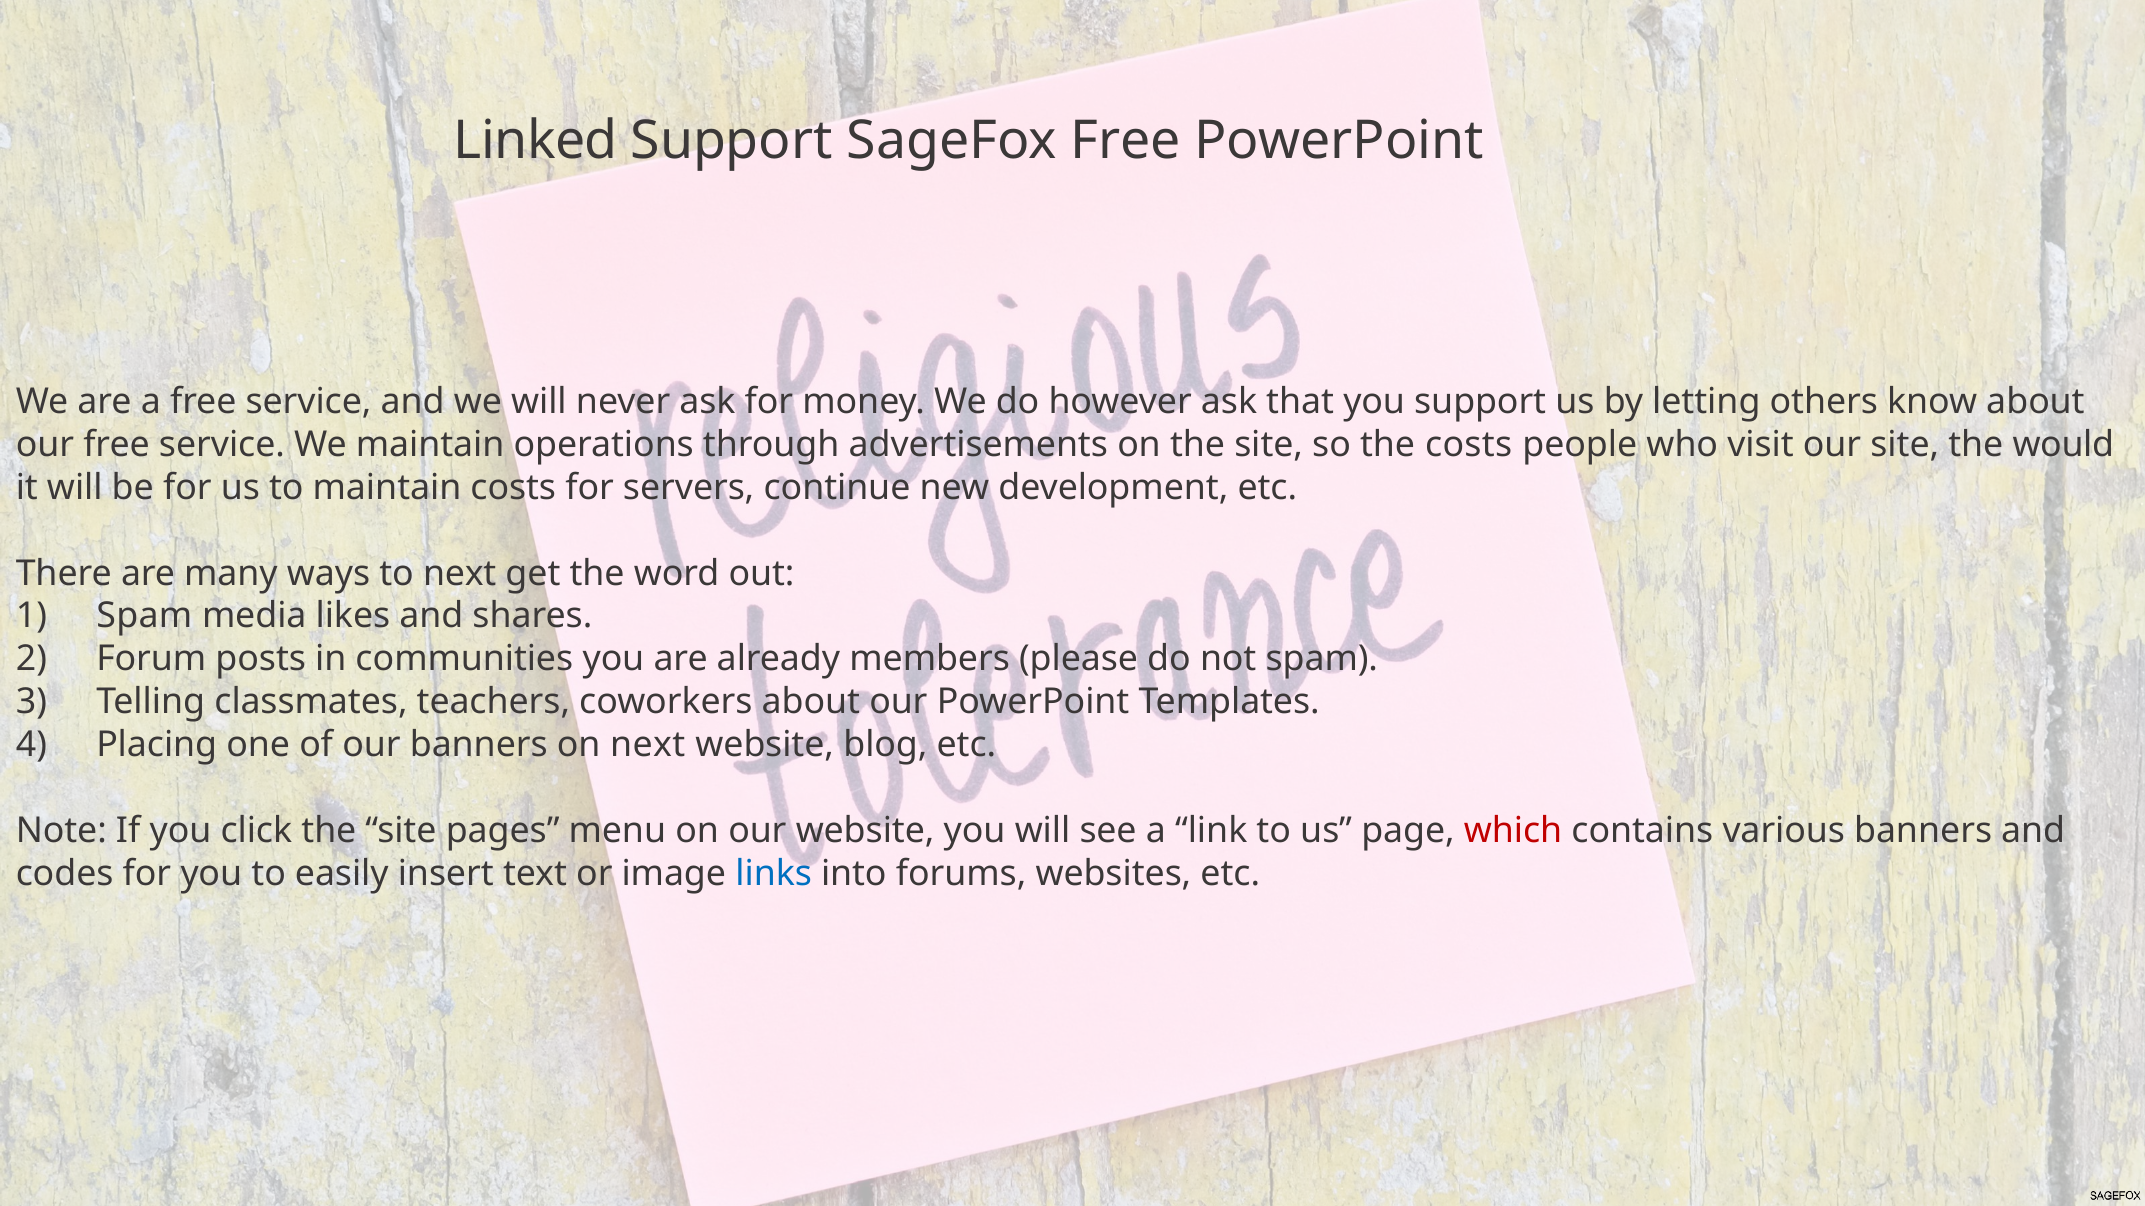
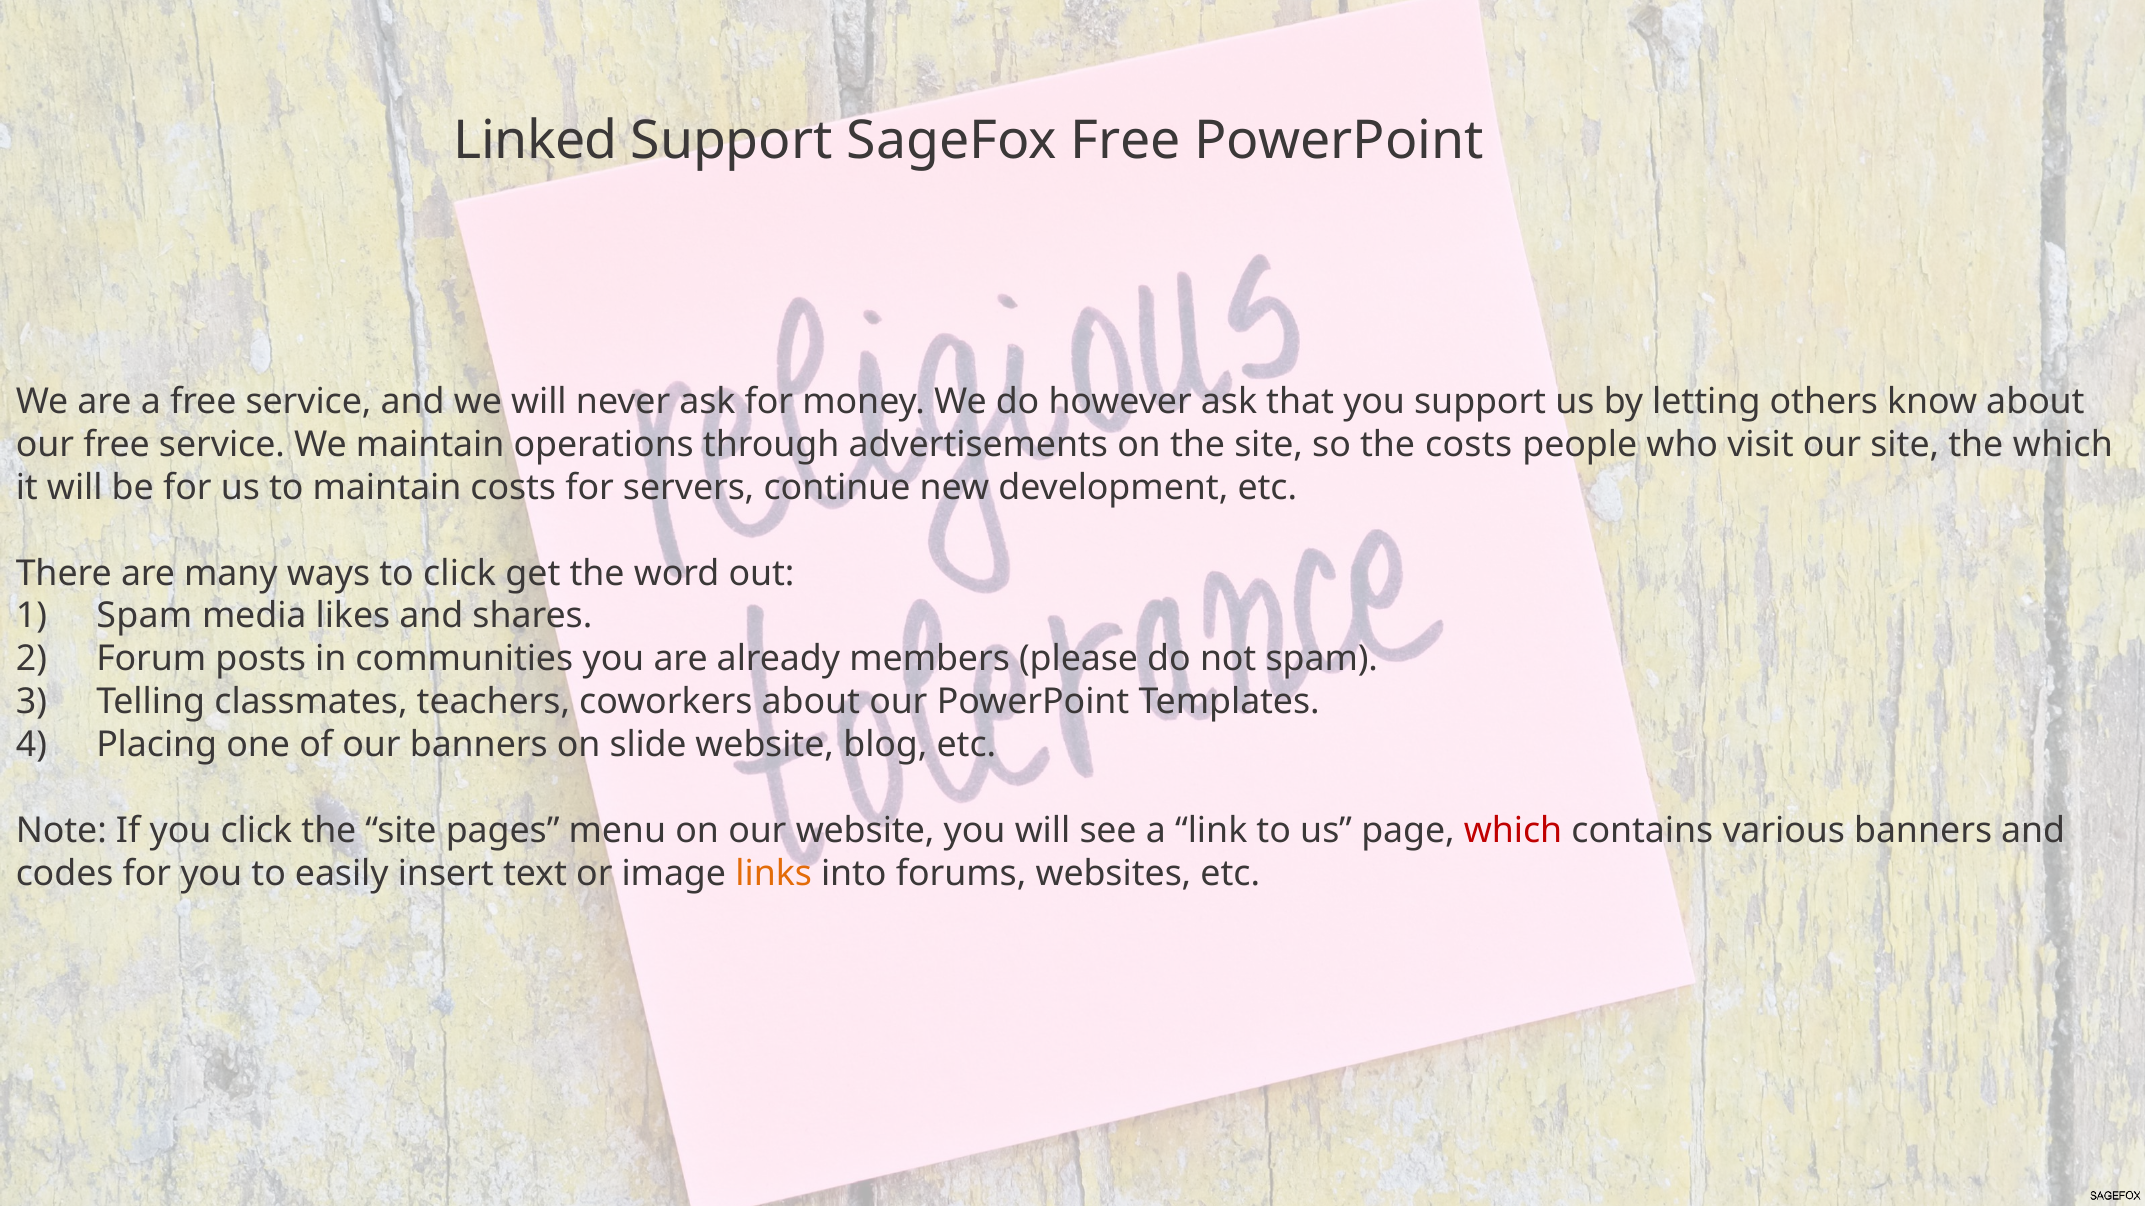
the would: would -> which (2063, 445)
to next: next -> click (459, 574)
on next: next -> slide (648, 745)
links colour: blue -> orange (774, 874)
